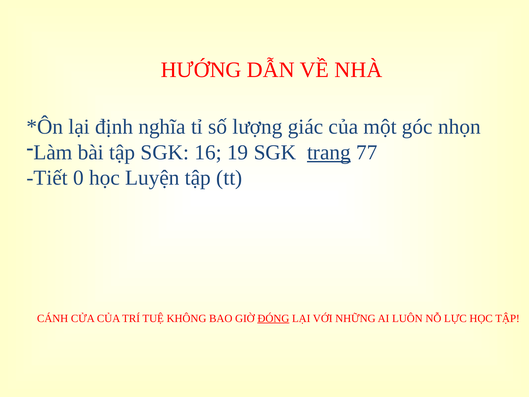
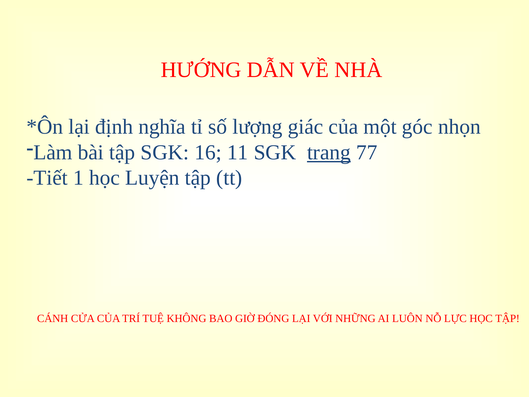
19: 19 -> 11 (238, 152)
0: 0 -> 1 (78, 178)
ĐÓNG underline: present -> none (273, 318)
